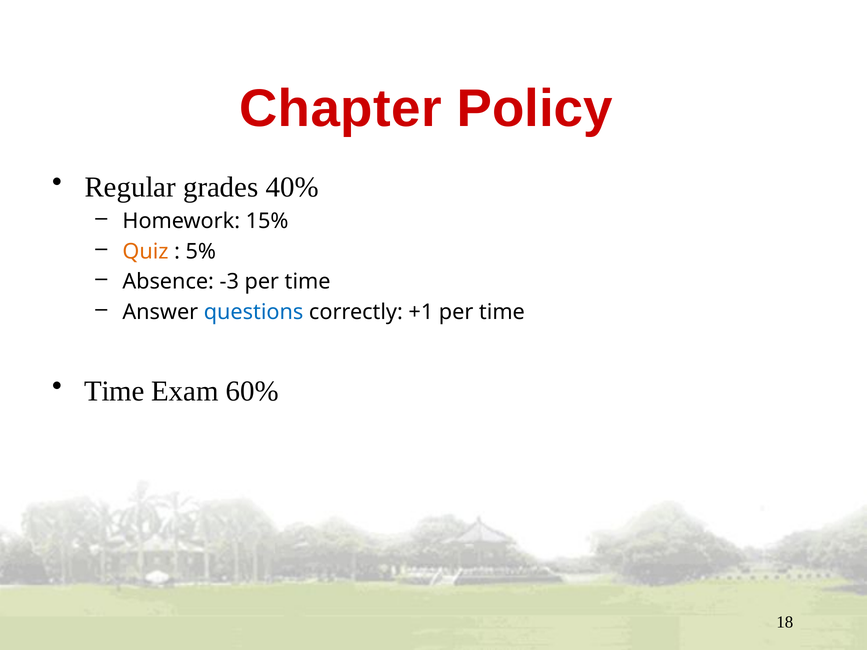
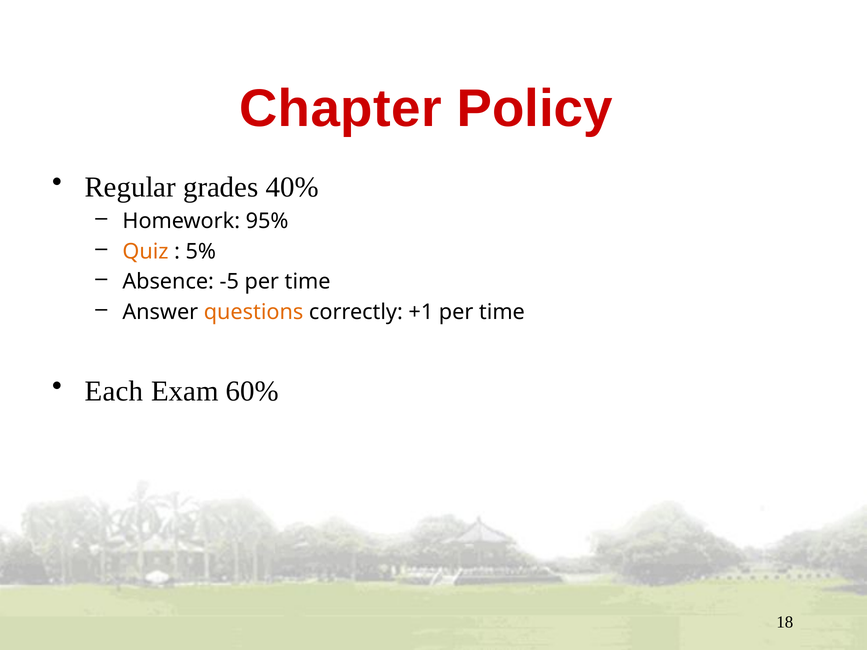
15%: 15% -> 95% (267, 221)
-3: -3 -> -5 (229, 282)
questions colour: blue -> orange (254, 312)
Time: Time -> Each (114, 391)
